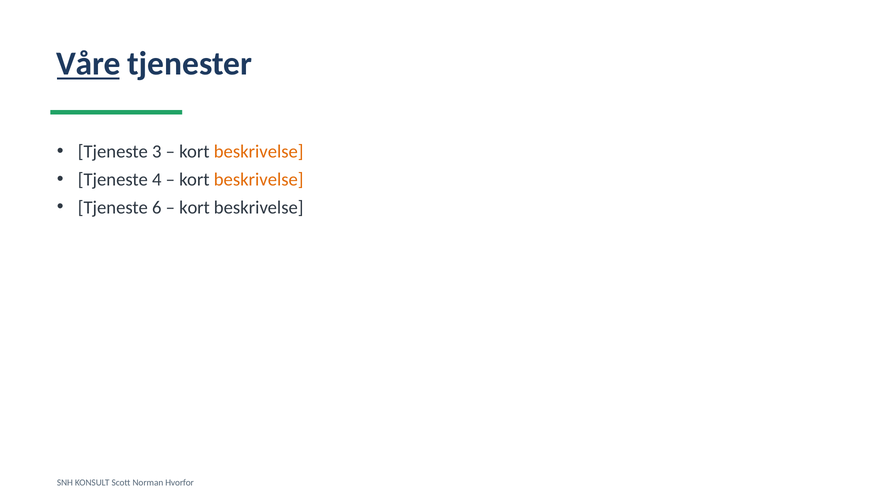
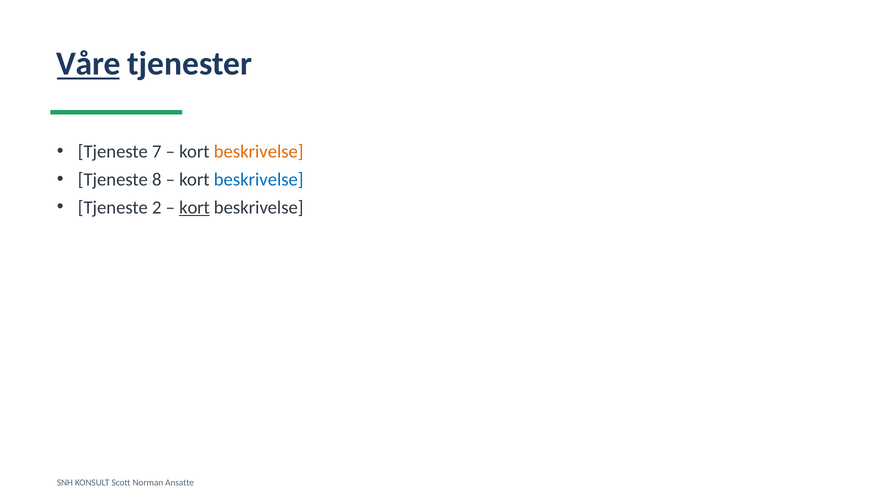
3: 3 -> 7 (157, 151)
4: 4 -> 8 (157, 179)
beskrivelse colour: orange -> blue (259, 179)
6: 6 -> 2 (157, 207)
kort underline: none -> present (194, 207)
Hvorfor: Hvorfor -> Ansatte (180, 483)
